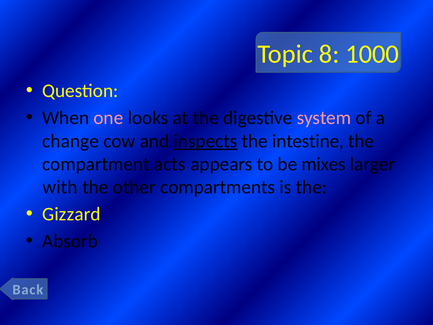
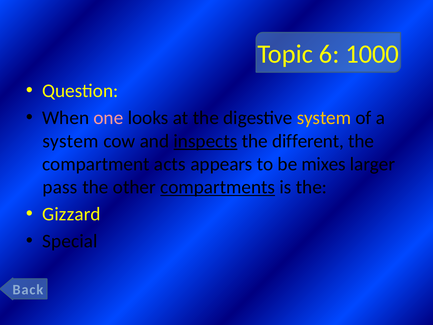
8: 8 -> 6 (329, 54)
system colour: pink -> yellow (324, 118)
change: change -> system (71, 141)
intestine: intestine -> different (308, 141)
with: with -> pass (60, 187)
compartments underline: none -> present (218, 187)
Absorb: Absorb -> Special (70, 241)
